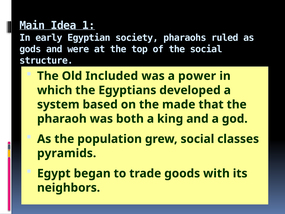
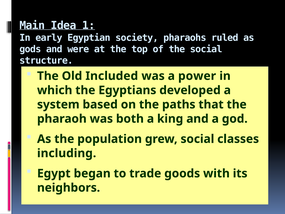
made: made -> paths (179, 104)
pyramids: pyramids -> including (67, 153)
